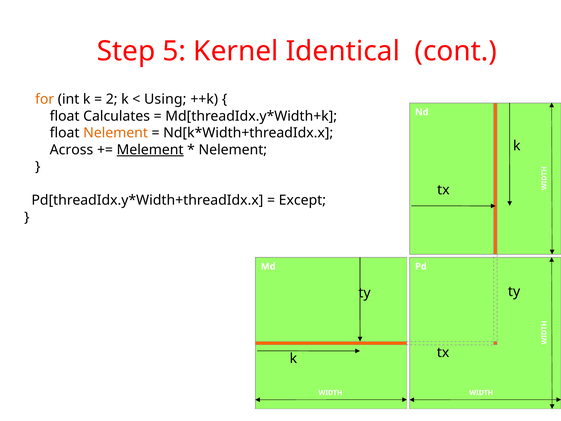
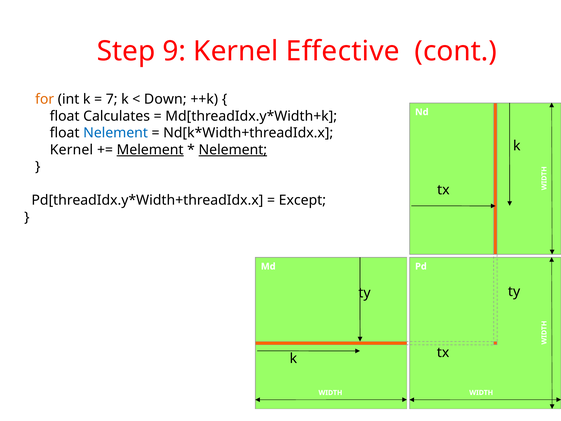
5: 5 -> 9 (174, 51)
Identical: Identical -> Effective (343, 51)
2: 2 -> 7 (112, 99)
Using: Using -> Down (165, 99)
Nelement colour: orange -> blue (116, 133)
Across: Across -> Kernel (71, 150)
Nelement underline: none -> present (233, 150)
